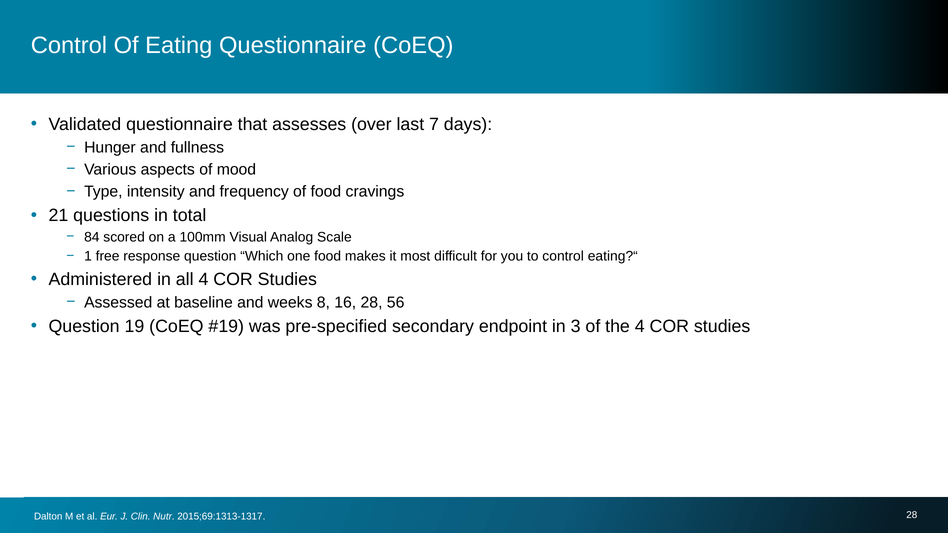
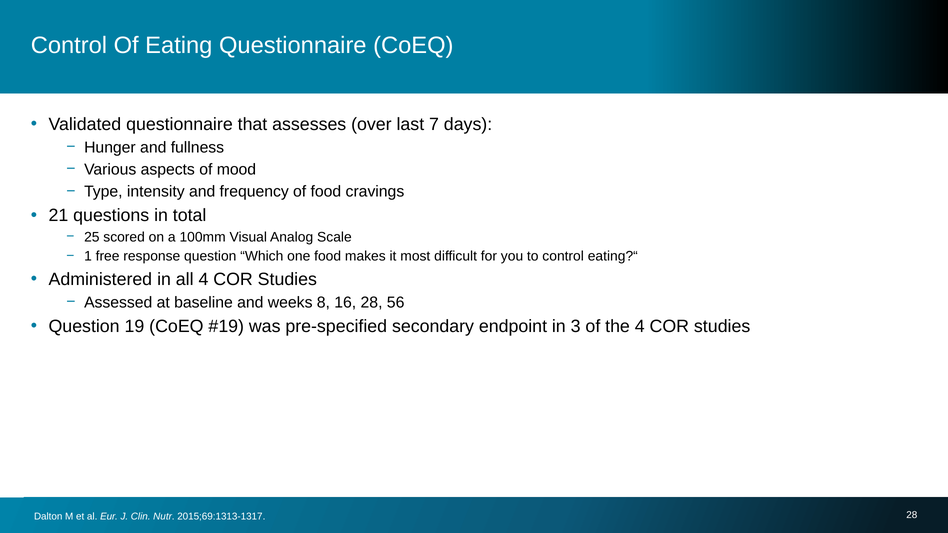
84: 84 -> 25 (92, 237)
